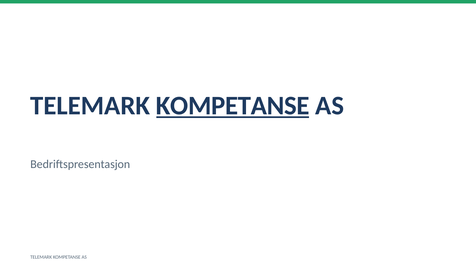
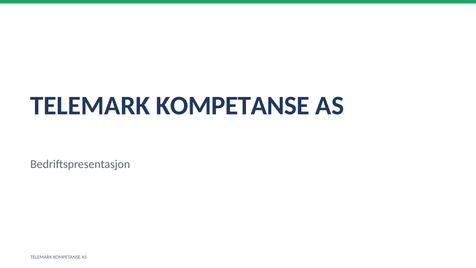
KOMPETANSE underline: present -> none (233, 106)
